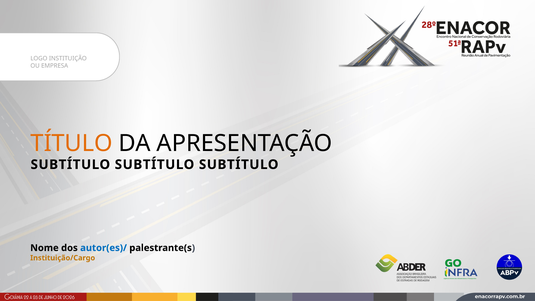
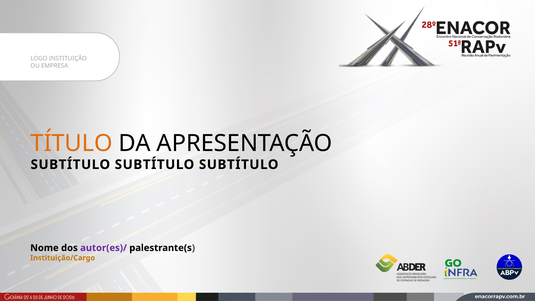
autor(es)/ colour: blue -> purple (104, 248)
